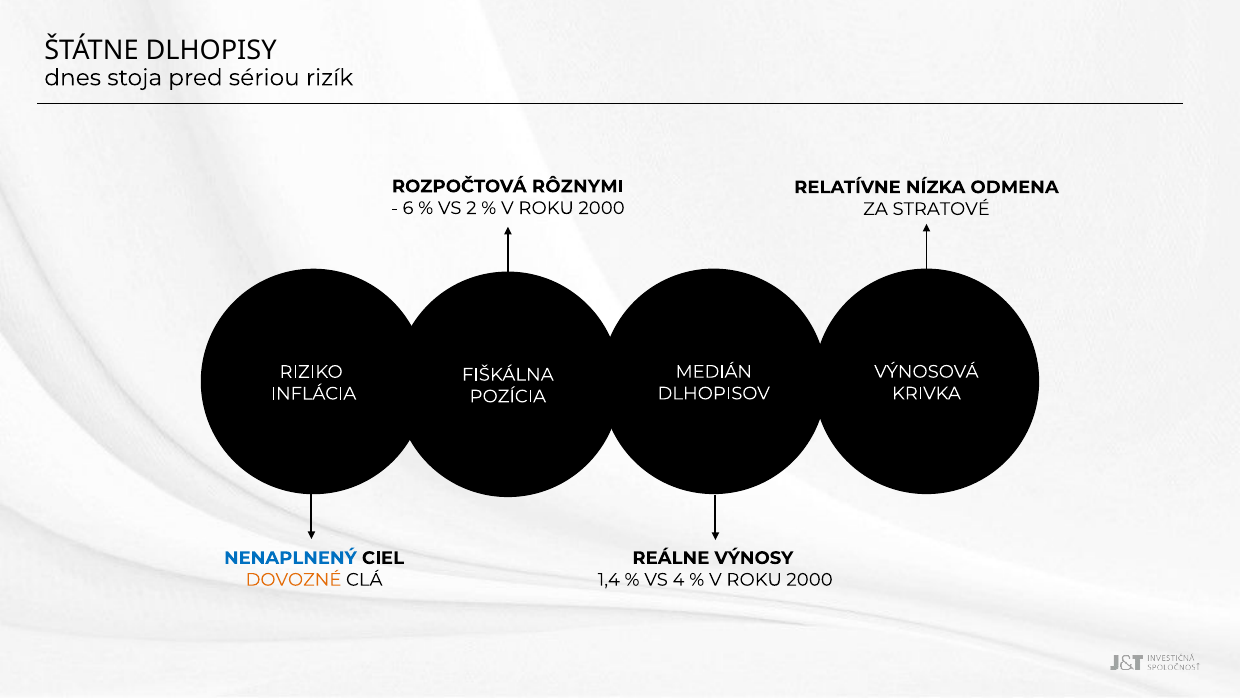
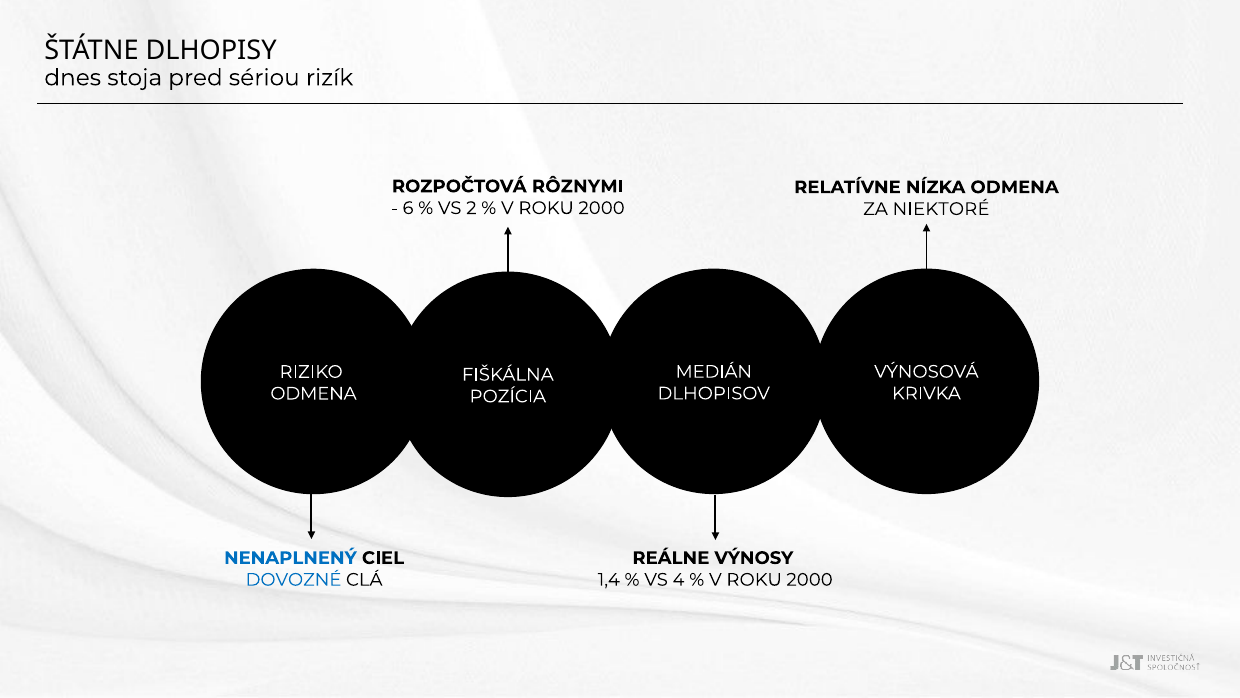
STRATOVÉ: STRATOVÉ -> NIEKTORÉ (941, 209)
INFLÁCIA: INFLÁCIA -> ODMENA (313, 393)
DOVOZNÉ colour: orange -> blue (293, 579)
